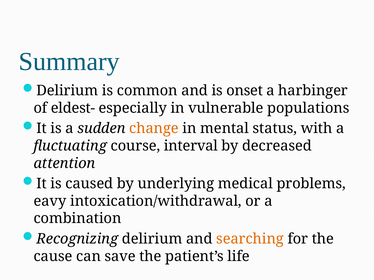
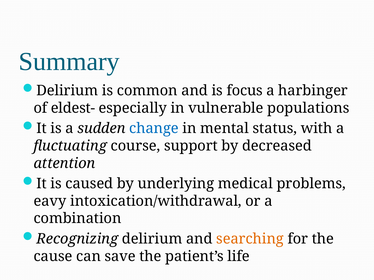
onset: onset -> focus (245, 91)
change colour: orange -> blue (154, 129)
interval: interval -> support (191, 146)
